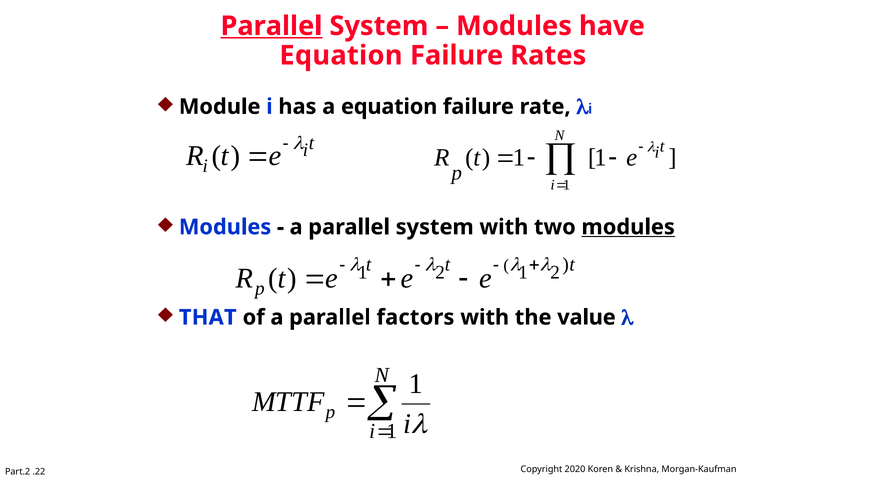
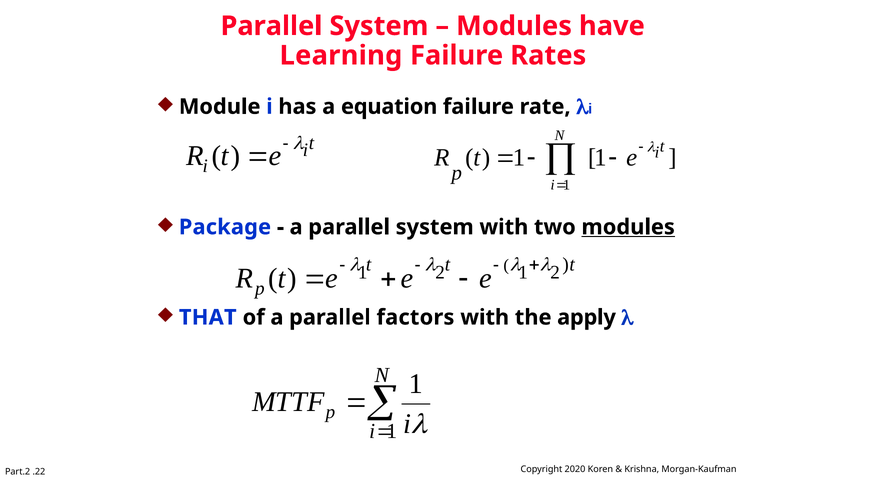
Parallel underline: present -> none (271, 26)
Equation: Equation -> Learning (341, 55)
Modules: Modules -> Package (225, 227)
value: value -> apply (587, 317)
